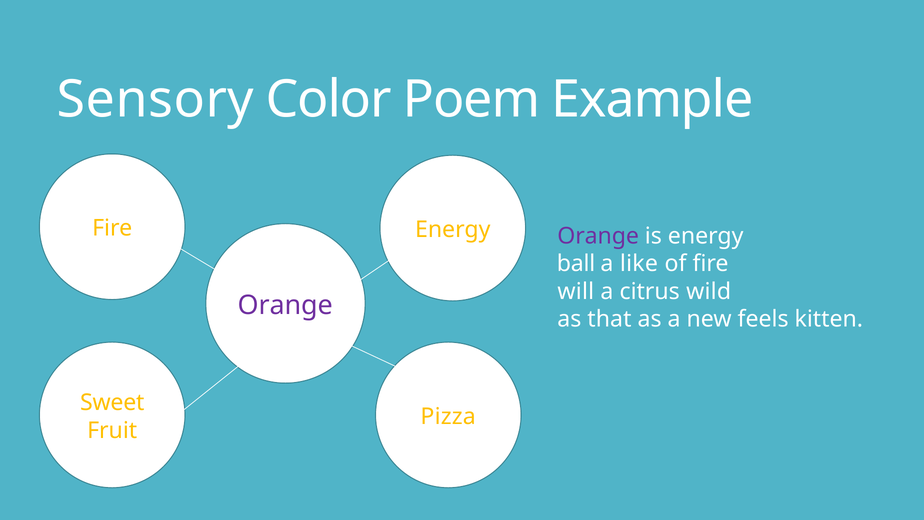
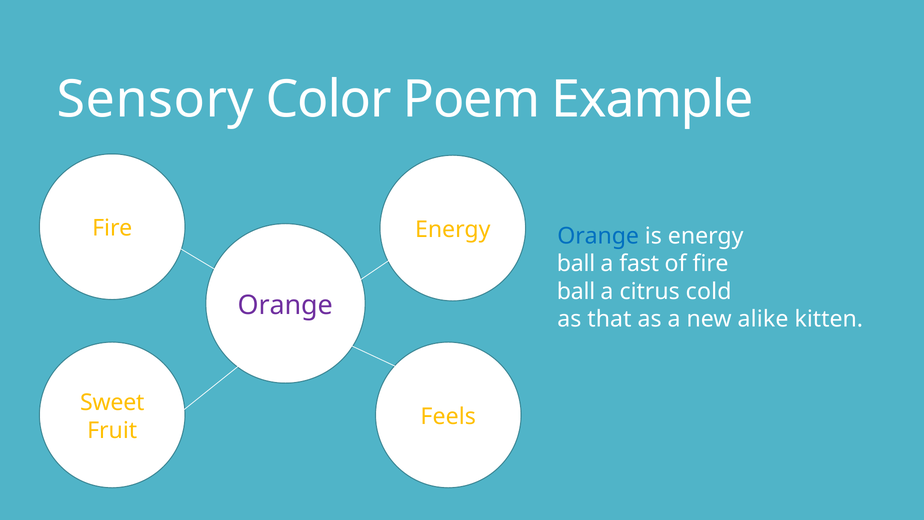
Orange colour: purple -> blue (598, 236)
like: like -> fast (639, 264)
will: will -> ball (576, 291)
wild: wild -> cold (709, 291)
feels: feels -> alike (763, 319)
Pizza: Pizza -> Feels (448, 416)
